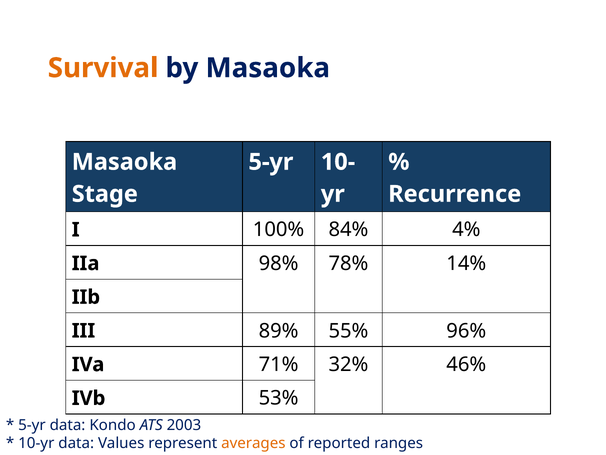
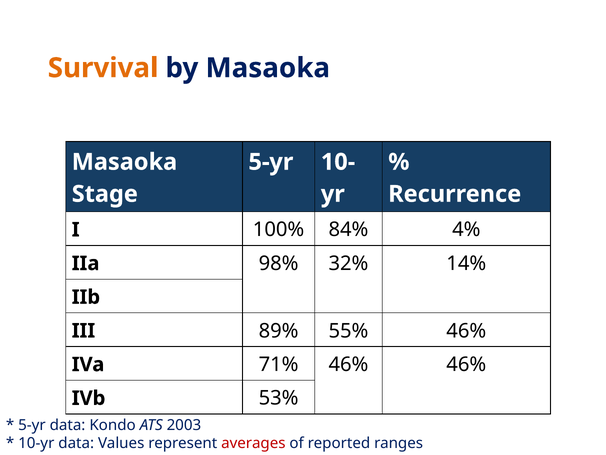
78%: 78% -> 32% (348, 263)
55% 96%: 96% -> 46% (466, 330)
71% 32%: 32% -> 46% (348, 364)
averages colour: orange -> red (253, 443)
